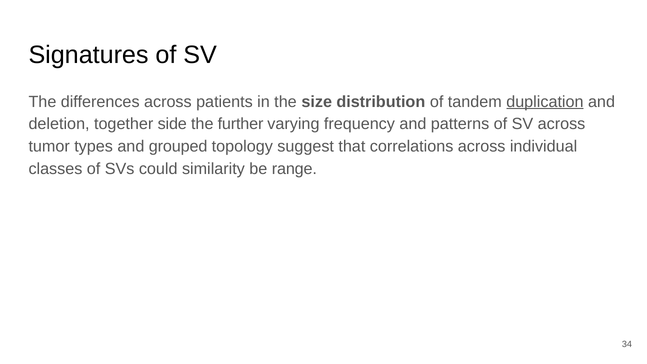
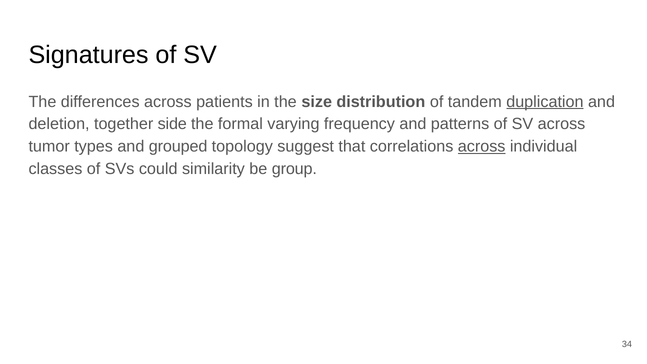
further: further -> formal (240, 124)
across underline: none -> present (482, 146)
range: range -> group (294, 169)
